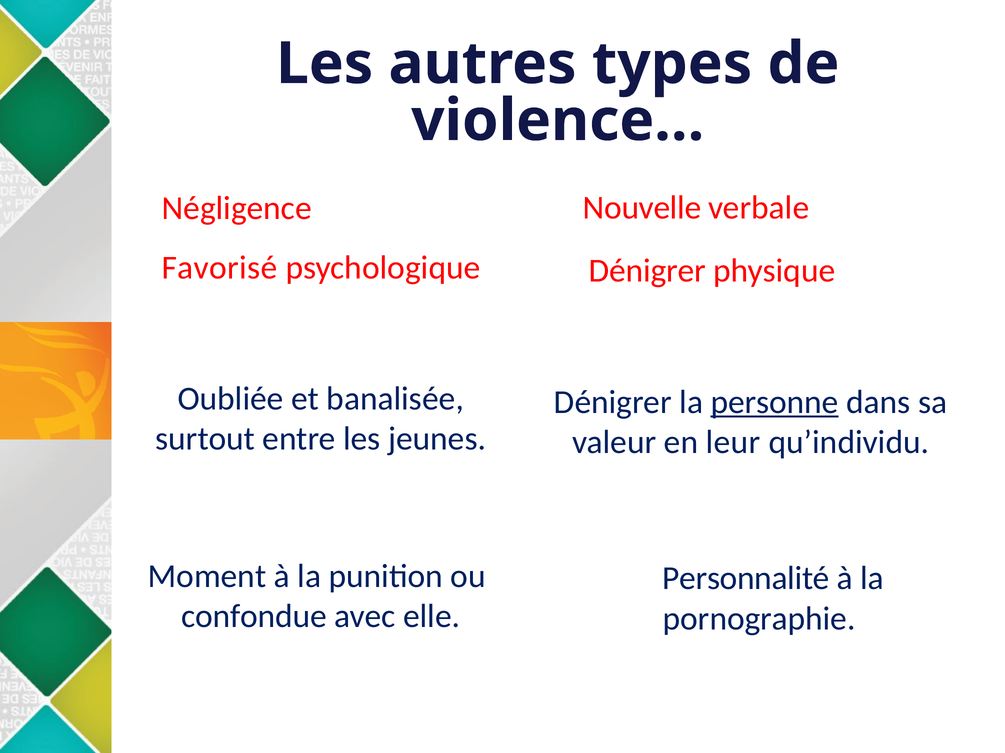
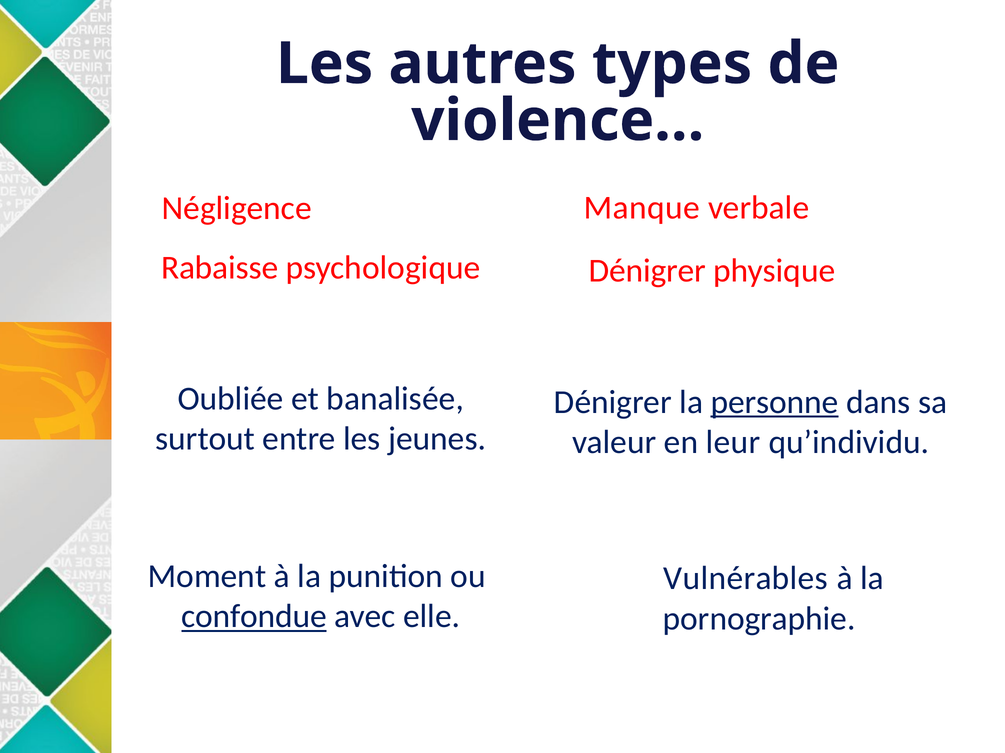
Nouvelle: Nouvelle -> Manque (642, 208)
Favorisé: Favorisé -> Rabaisse (220, 268)
Personnalité: Personnalité -> Vulnérables (746, 579)
confondue underline: none -> present (254, 617)
